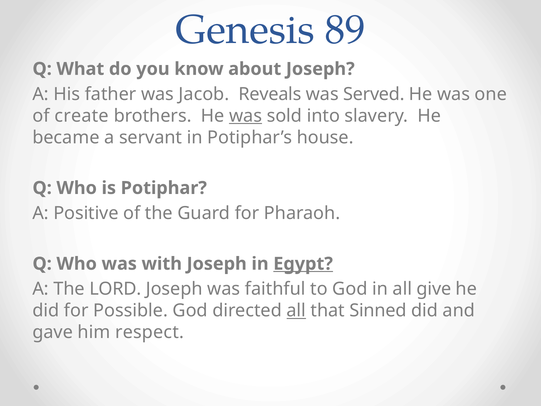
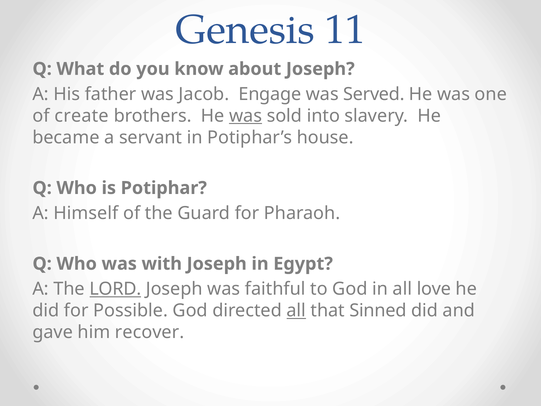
89: 89 -> 11 (345, 30)
Reveals: Reveals -> Engage (270, 94)
Positive: Positive -> Himself (86, 213)
Egypt underline: present -> none (303, 264)
LORD underline: none -> present (115, 289)
give: give -> love (434, 289)
respect: respect -> recover (150, 332)
